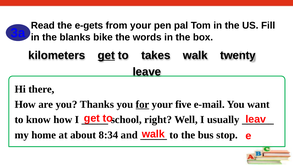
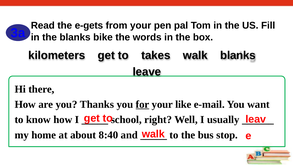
get underline: present -> none (106, 55)
walk twenty: twenty -> blanks (238, 55)
five: five -> like (183, 104)
8:34: 8:34 -> 8:40 (108, 135)
